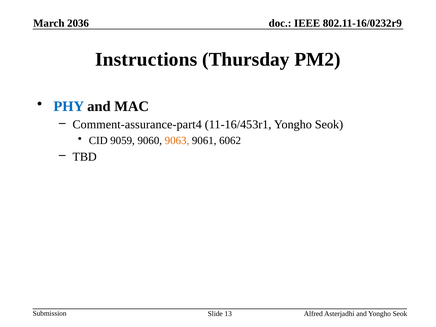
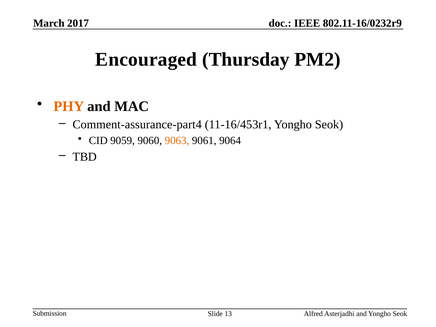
2036: 2036 -> 2017 (78, 23)
Instructions: Instructions -> Encouraged (146, 59)
PHY colour: blue -> orange (69, 106)
6062: 6062 -> 9064 (230, 141)
